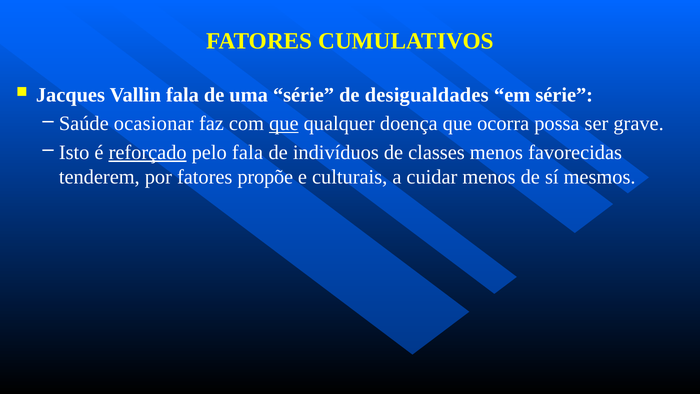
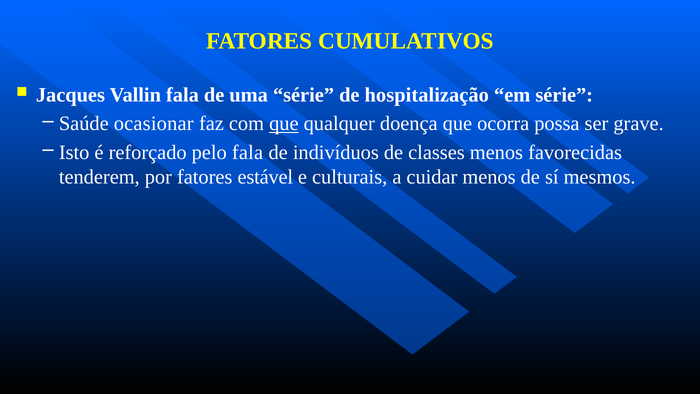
desigualdades: desigualdades -> hospitalização (427, 95)
reforçado underline: present -> none (148, 152)
propõe: propõe -> estável (265, 177)
